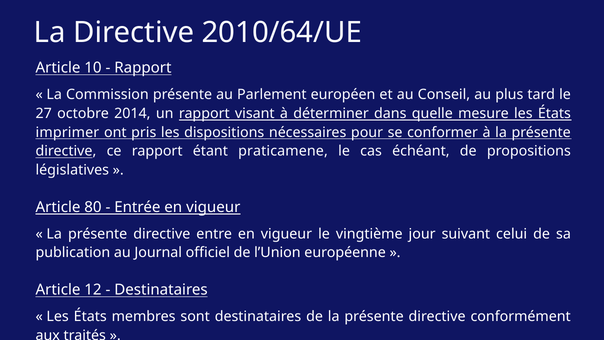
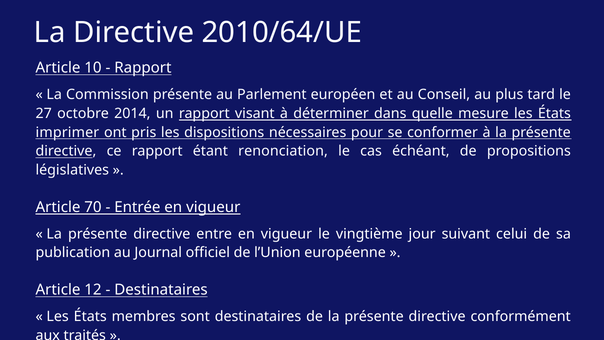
praticamene: praticamene -> renonciation (283, 151)
80: 80 -> 70 (93, 207)
